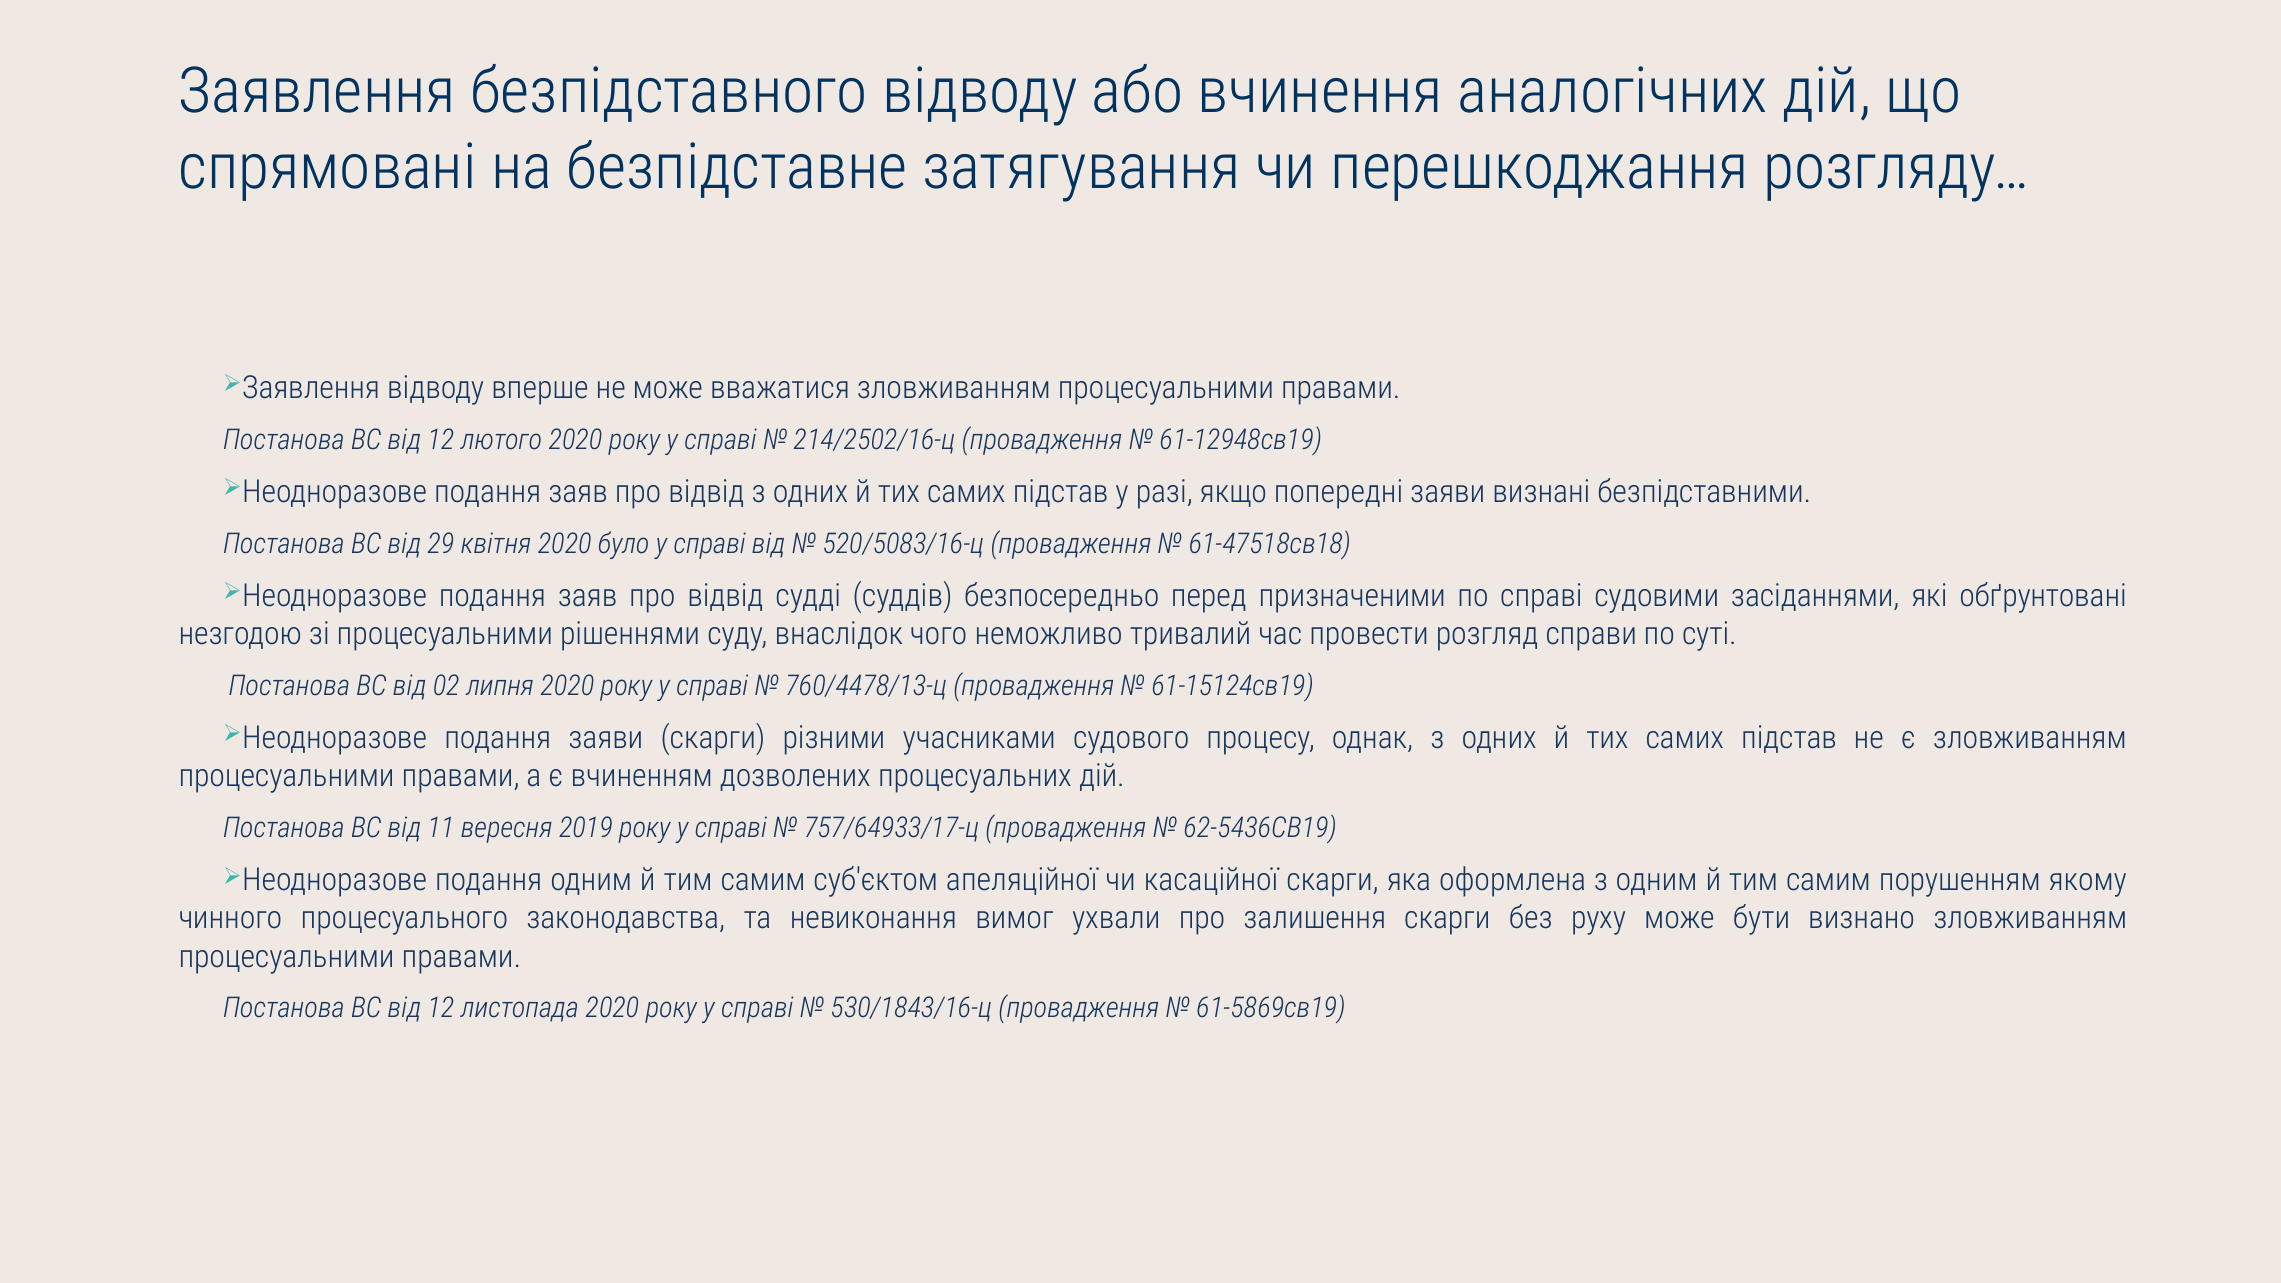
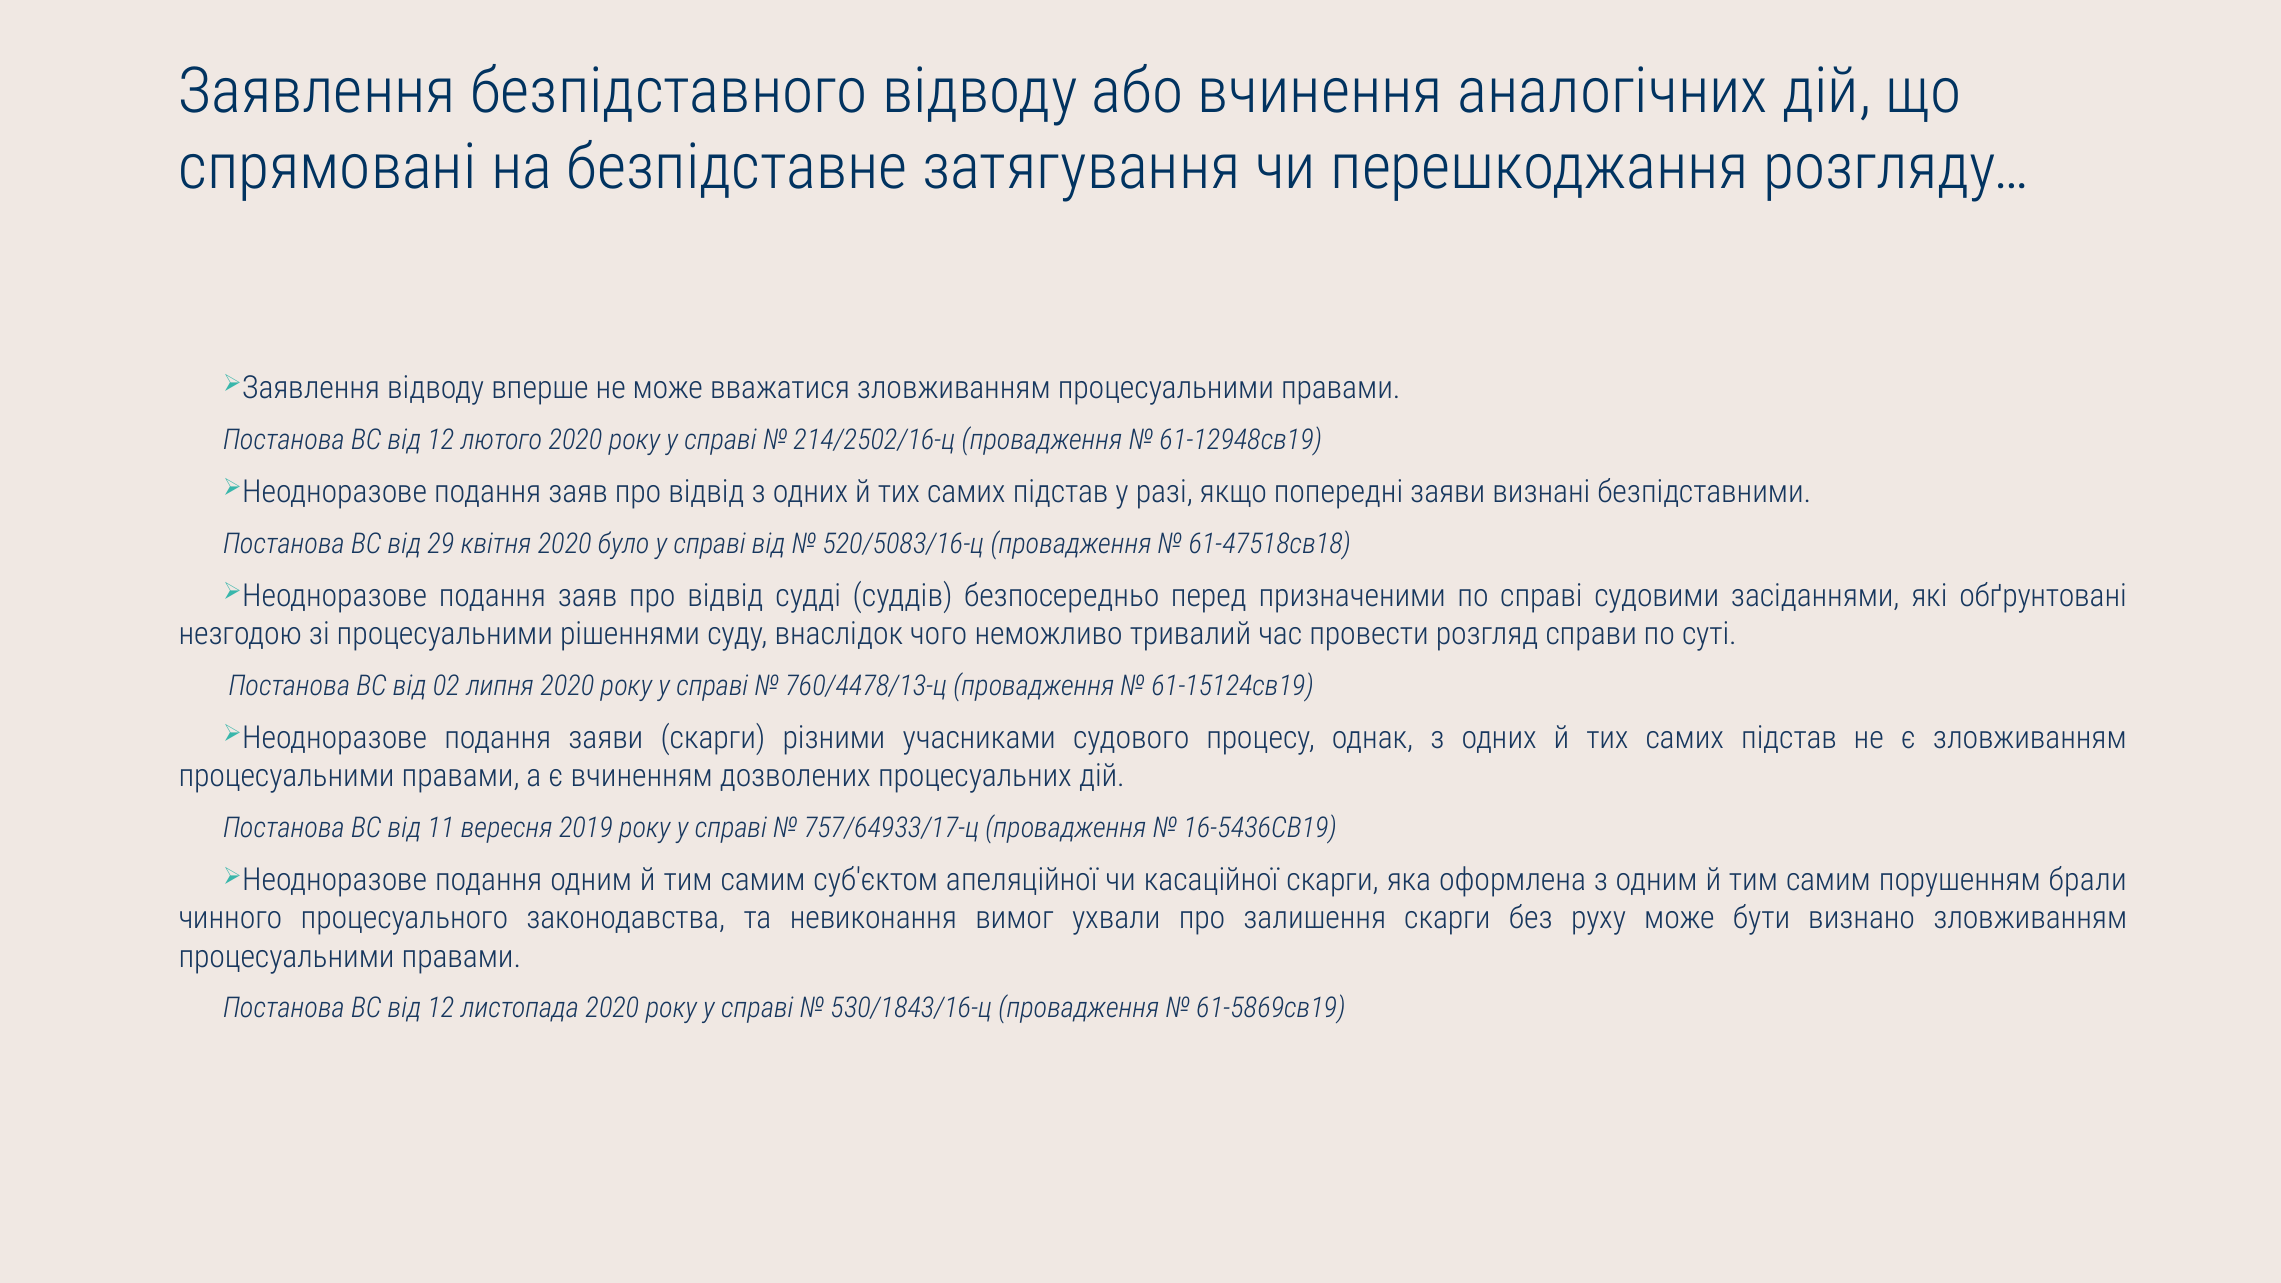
62-5436СВ19: 62-5436СВ19 -> 16-5436СВ19 (1260, 828)
якому: якому -> брали (2088, 880)
